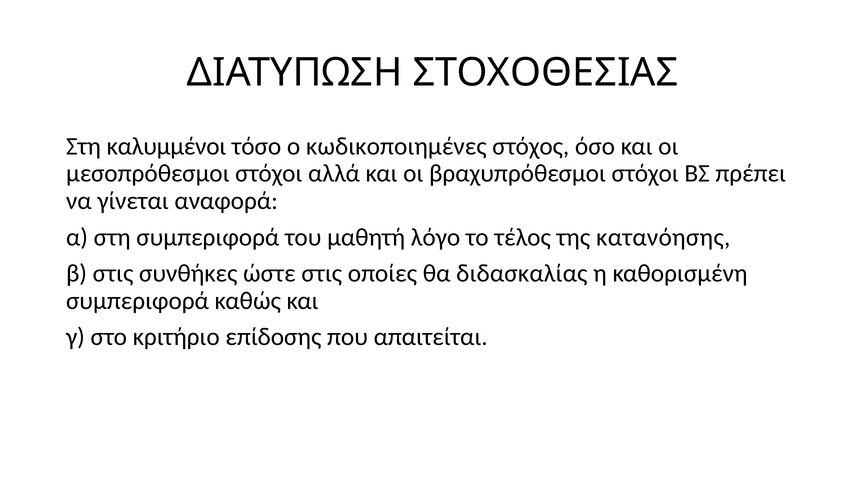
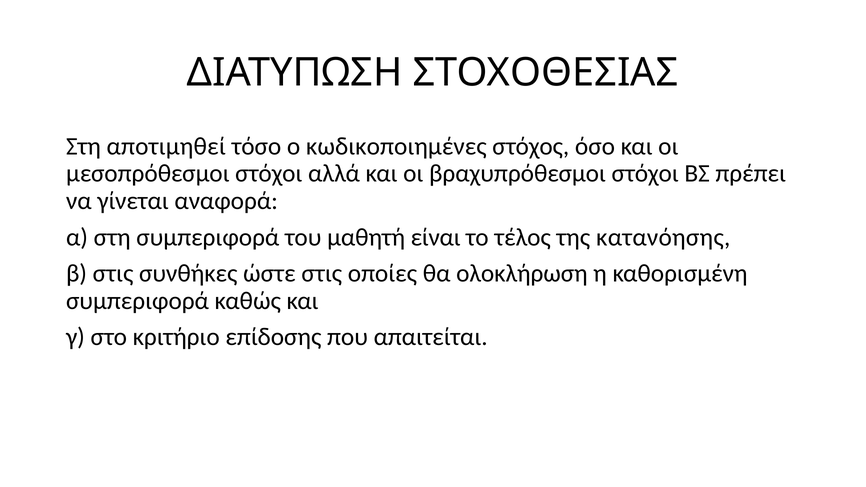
καλυμμένοι: καλυμμένοι -> αποτιμηθεί (166, 146)
λόγο: λόγο -> είναι (436, 237)
διδασκαλίας: διδασκαλίας -> ολοκλήρωση (522, 274)
